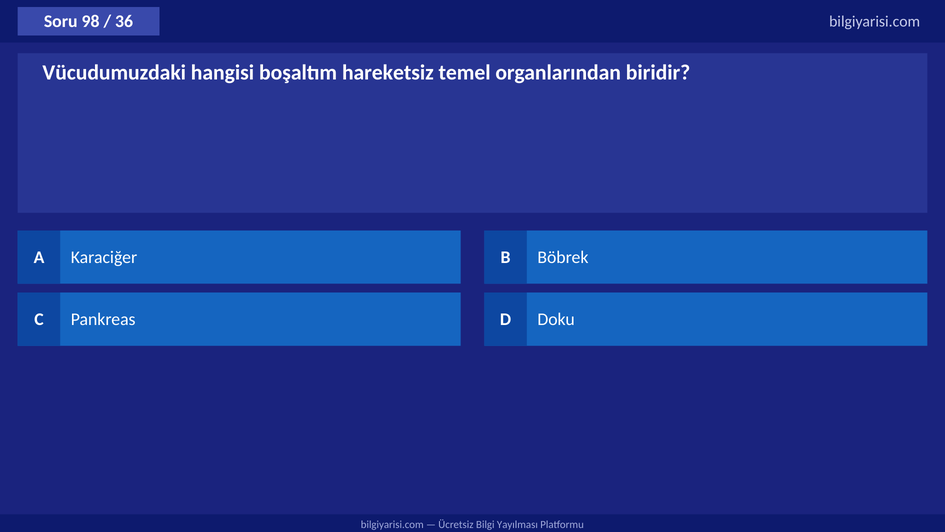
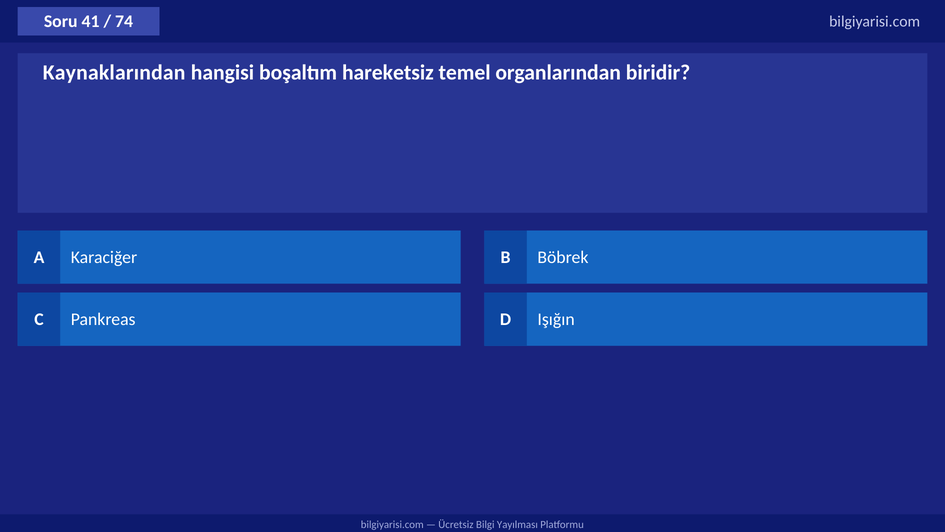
98: 98 -> 41 (91, 22)
36: 36 -> 74 (124, 22)
Vücudumuzdaki: Vücudumuzdaki -> Kaynaklarından (114, 73)
Doku: Doku -> Işığın (556, 319)
